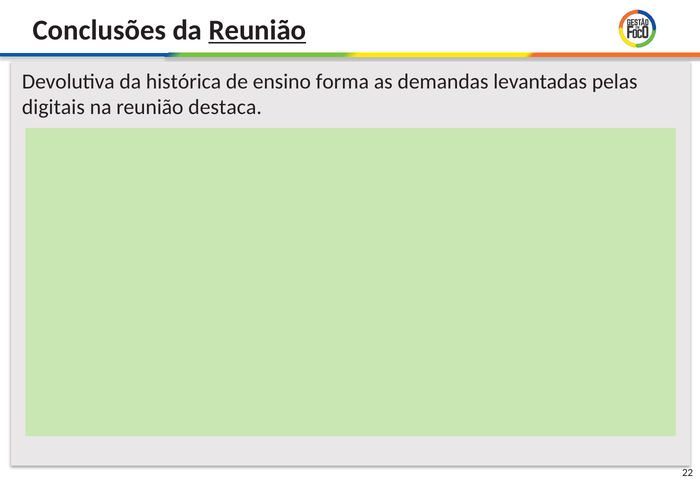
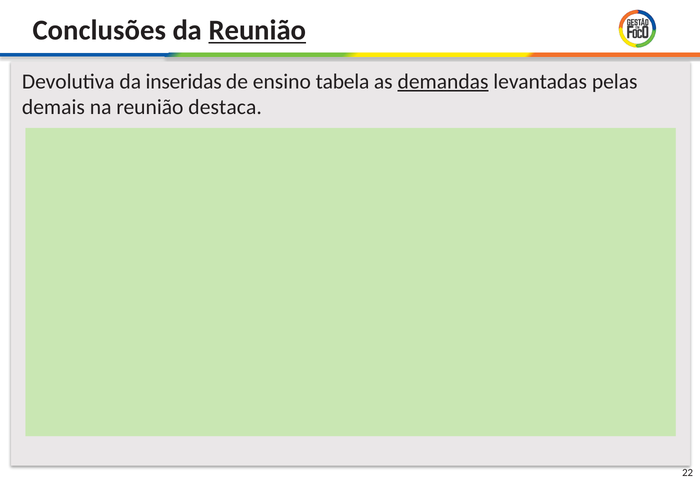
histórica: histórica -> inseridas (184, 81)
forma: forma -> tabela (343, 81)
demandas underline: none -> present (443, 81)
digitais: digitais -> demais (53, 107)
